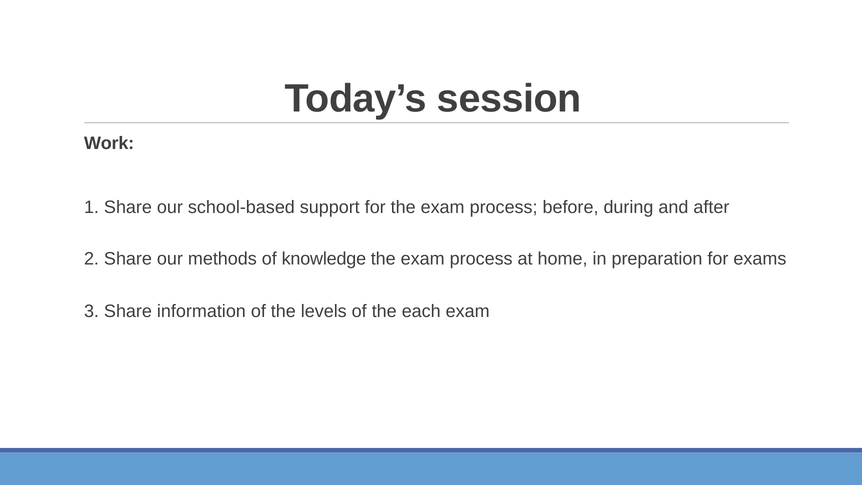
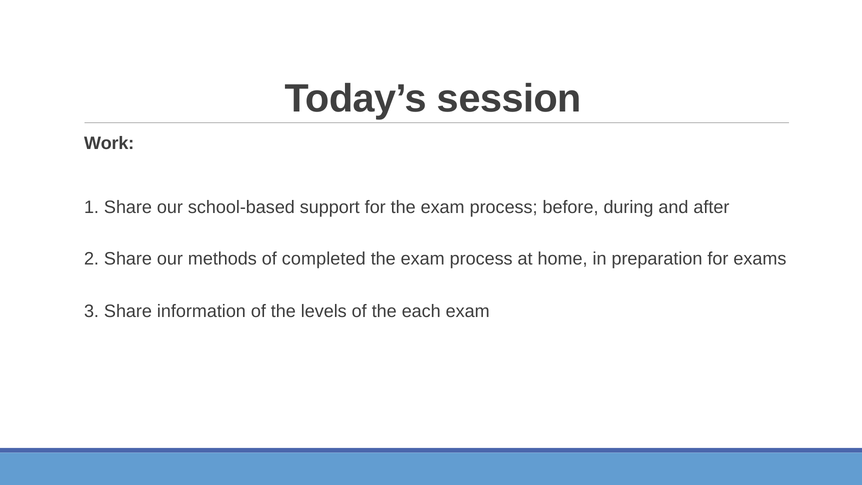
knowledge: knowledge -> completed (324, 259)
